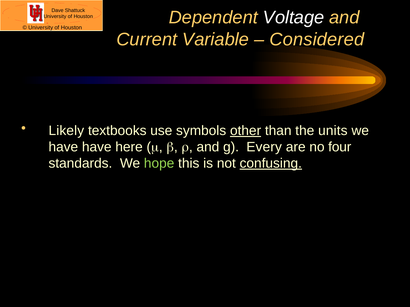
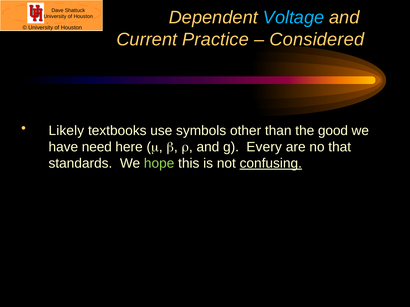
Voltage colour: white -> light blue (294, 18)
Variable: Variable -> Practice (216, 40)
other underline: present -> none (246, 131)
units: units -> good (333, 131)
have have: have -> need (97, 147)
four: four -> that (340, 147)
